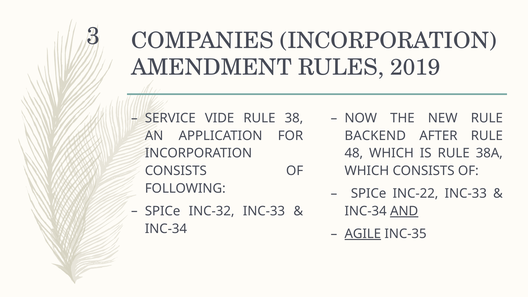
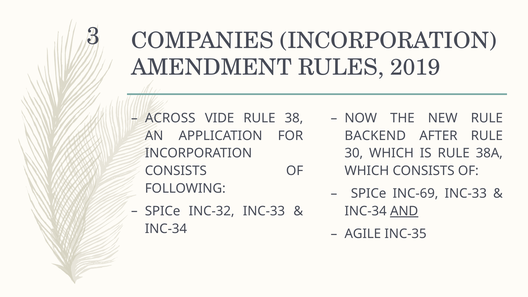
SERVICE: SERVICE -> ACROSS (170, 118)
48: 48 -> 30 (354, 153)
INC-22: INC-22 -> INC-69 (415, 194)
AGILE underline: present -> none (363, 234)
